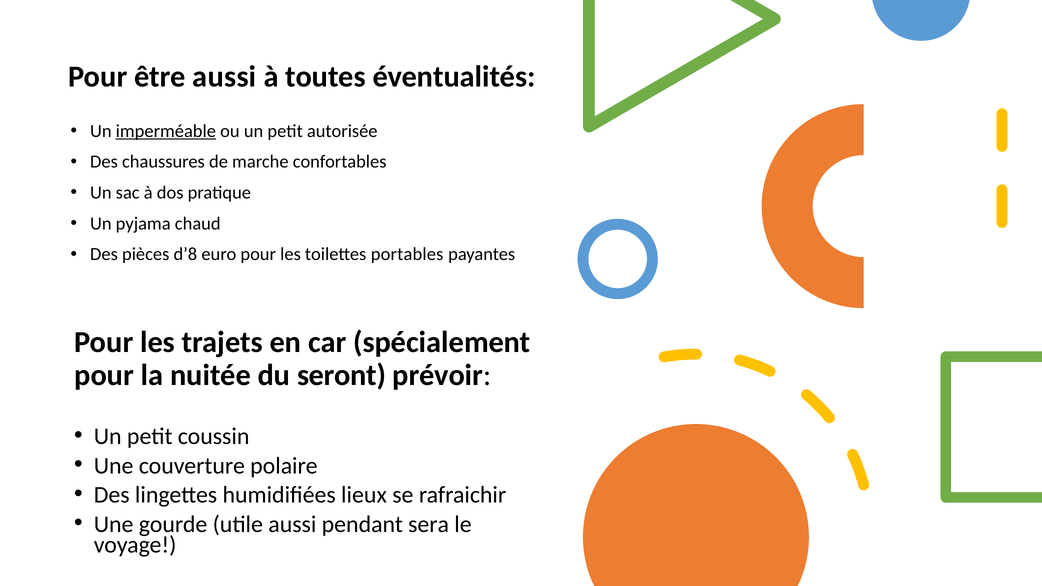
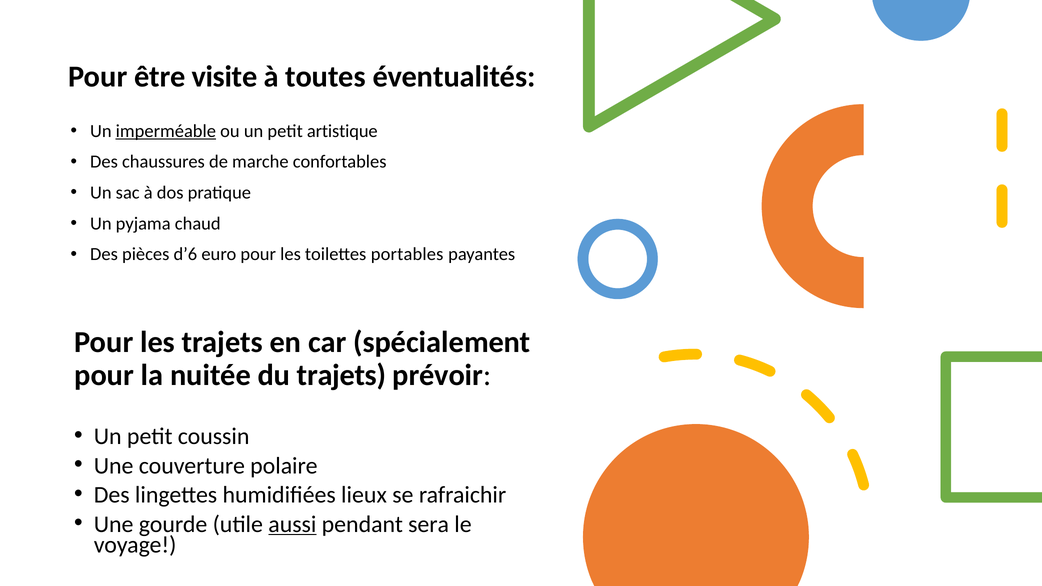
être aussi: aussi -> visite (225, 77)
autorisée: autorisée -> artistique (342, 131)
d’8: d’8 -> d’6 (185, 254)
du seront: seront -> trajets (342, 375)
aussi underline: none -> present (292, 524)
